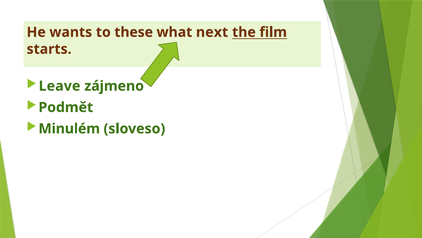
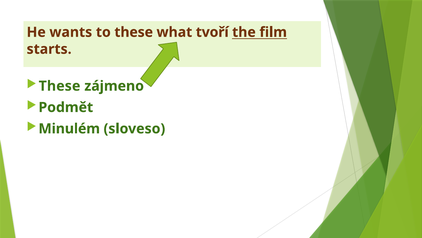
next: next -> tvoří (212, 32)
Leave: Leave -> These (60, 86)
